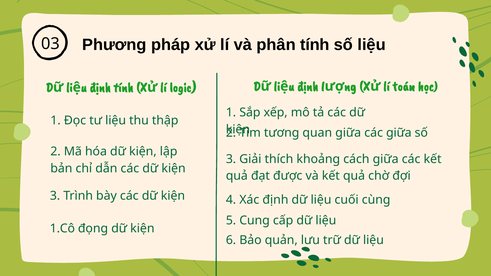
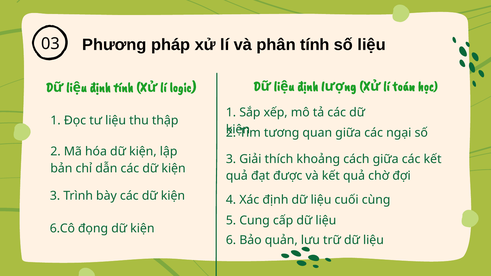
các giữa: giữa -> ngại (399, 133)
1.Cô: 1.Cô -> 6.Cô (62, 229)
